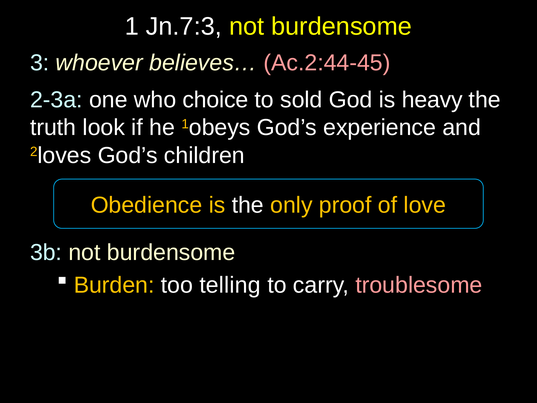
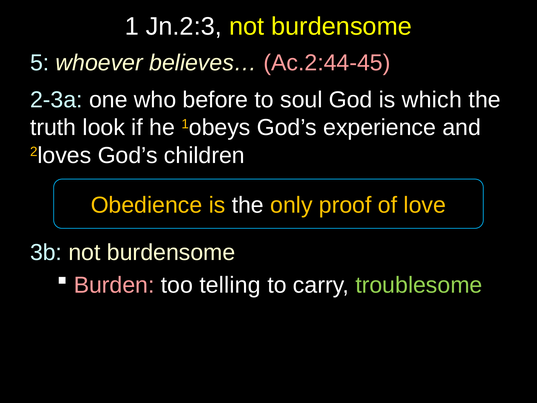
Jn.7:3: Jn.7:3 -> Jn.2:3 (184, 26)
3: 3 -> 5 (40, 63)
choice: choice -> before (215, 100)
sold: sold -> soul (301, 100)
heavy: heavy -> which (432, 100)
Burden colour: yellow -> pink (114, 285)
troublesome colour: pink -> light green (419, 285)
